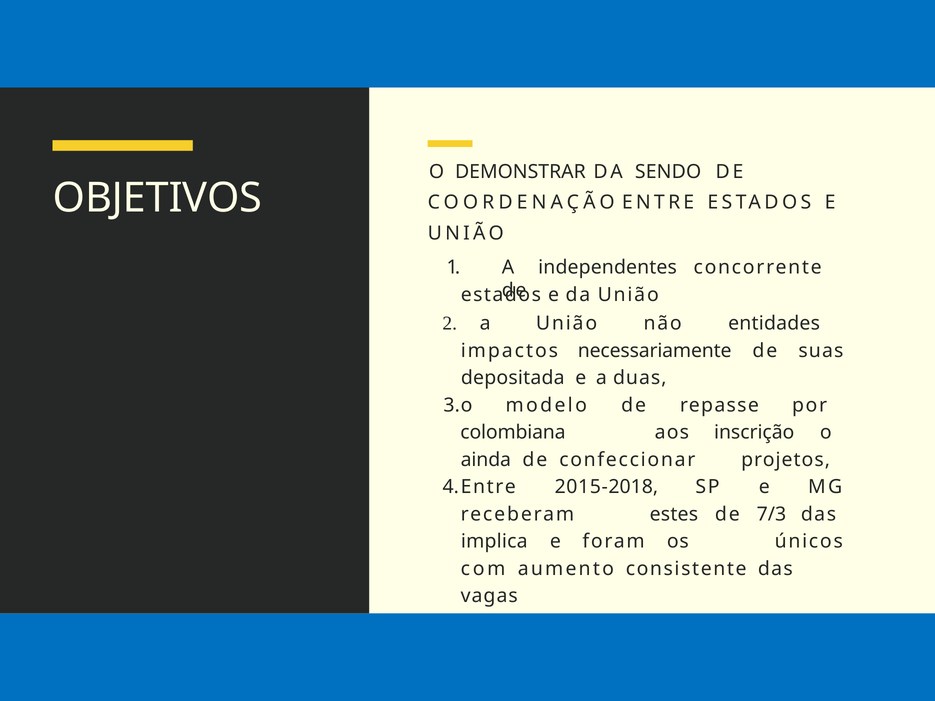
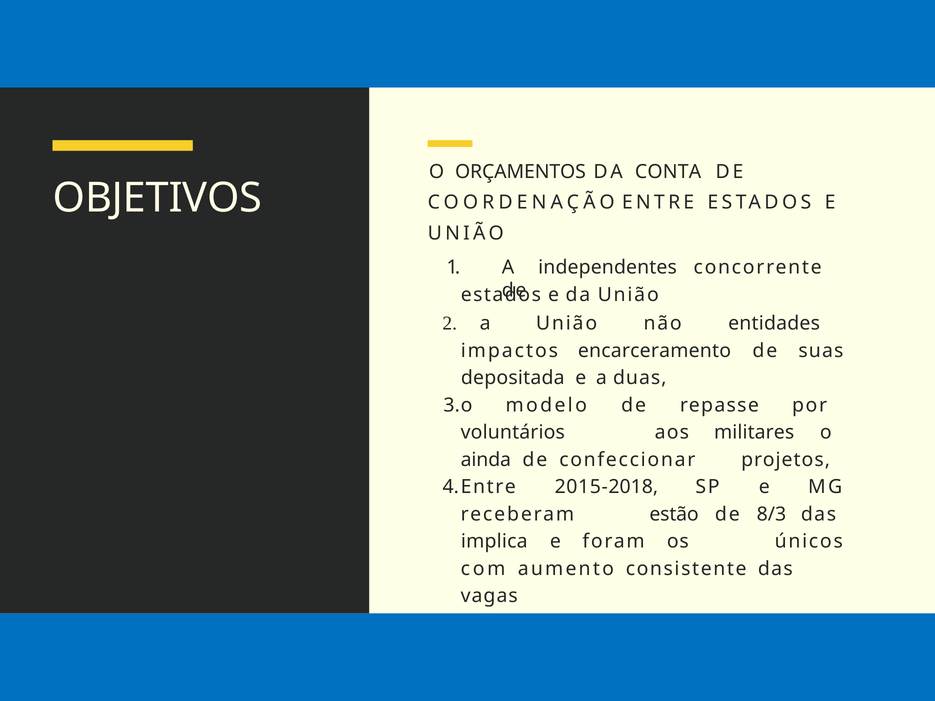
DEMONSTRAR: DEMONSTRAR -> ORÇAMENTOS (520, 172)
SENDO: SENDO -> CONTA (668, 172)
necessariamente: necessariamente -> encarceramento (654, 351)
colombiana: colombiana -> voluntários (513, 433)
inscrição: inscrição -> militares (754, 433)
estes: estes -> estão (674, 514)
7/3: 7/3 -> 8/3 (771, 514)
